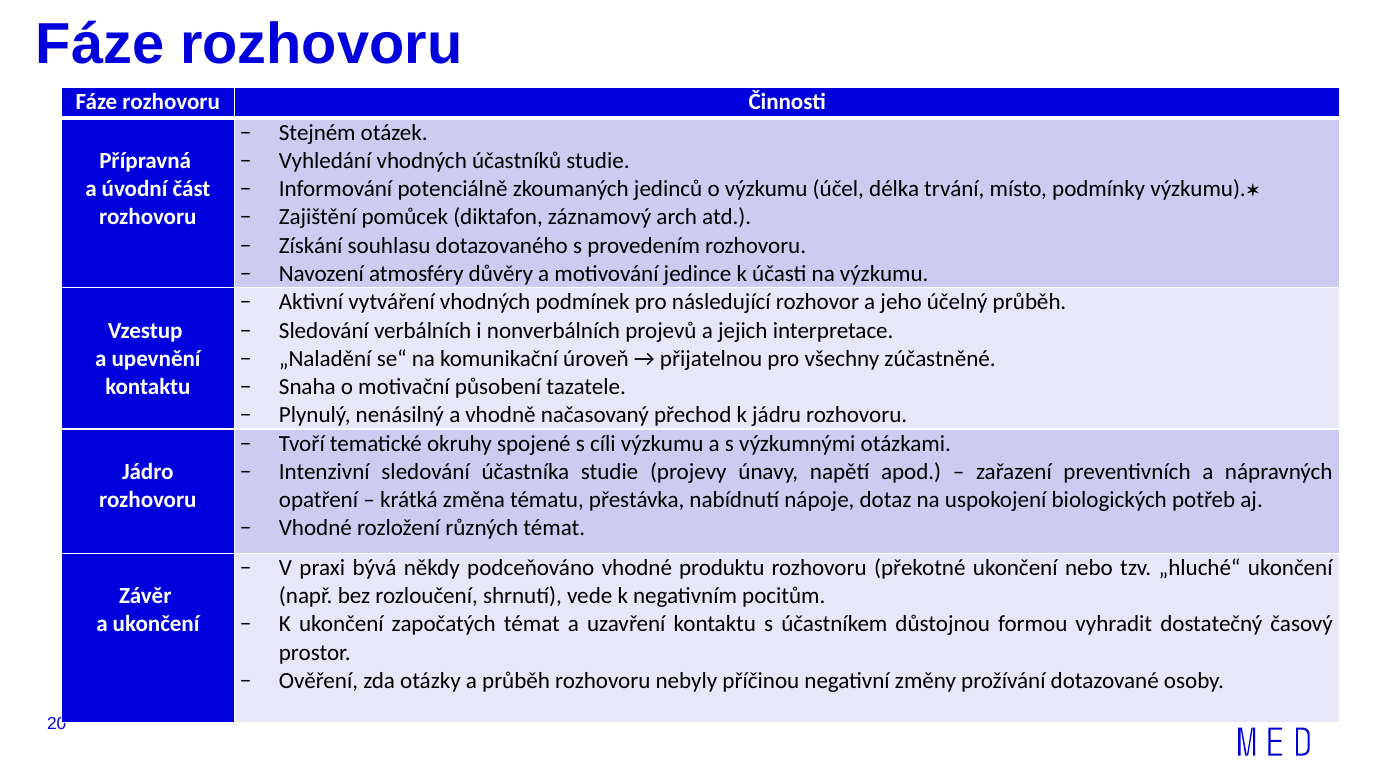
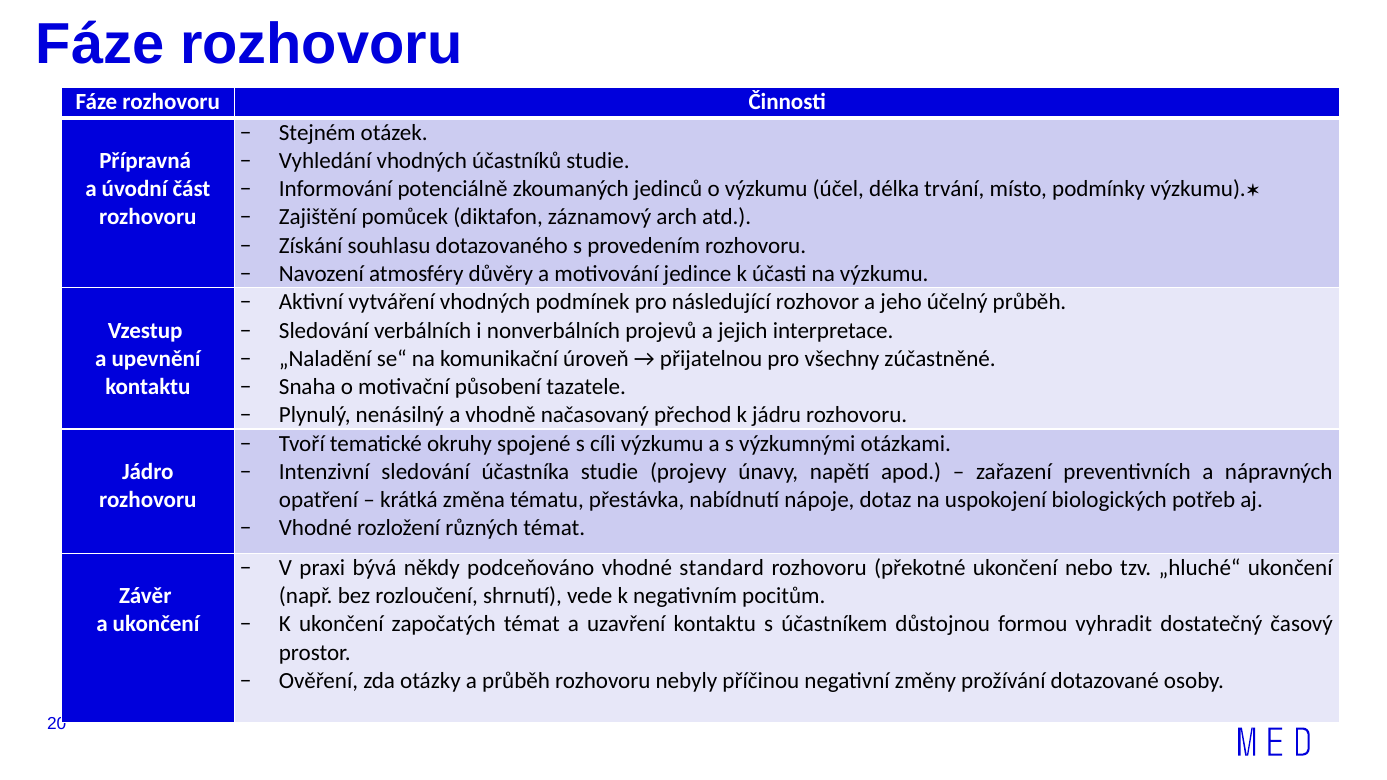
produktu: produktu -> standard (722, 568)
